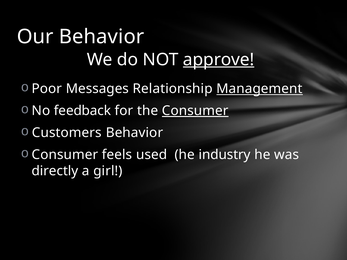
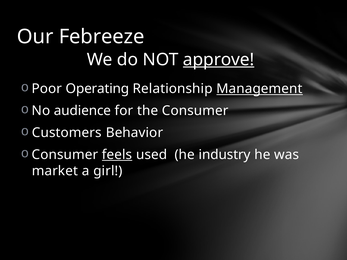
Our Behavior: Behavior -> Febreeze (102, 37)
Messages: Messages -> Operating (97, 89)
feedback: feedback -> audience (82, 111)
Consumer underline: present -> none (195, 111)
feels underline: none -> present (117, 155)
directly: directly -> market (55, 171)
